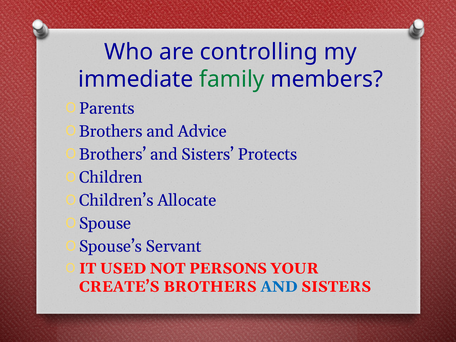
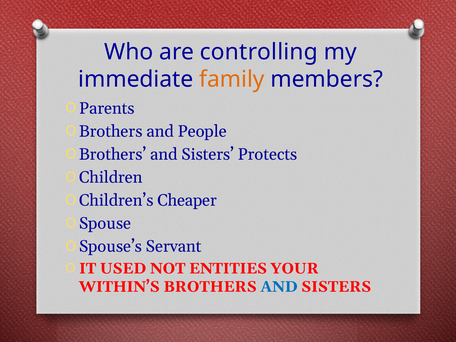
family colour: green -> orange (232, 79)
Advice: Advice -> People (202, 131)
Allocate: Allocate -> Cheaper (187, 200)
PERSONS: PERSONS -> ENTITIES (228, 268)
CREATE’S: CREATE’S -> WITHIN’S (119, 287)
